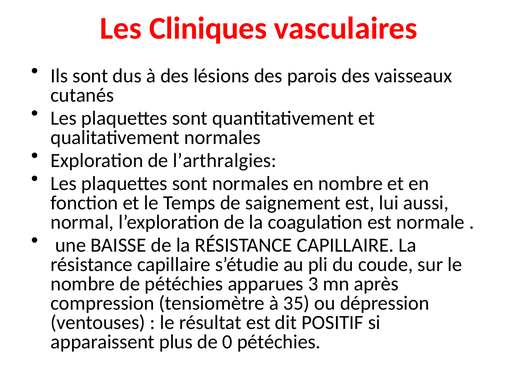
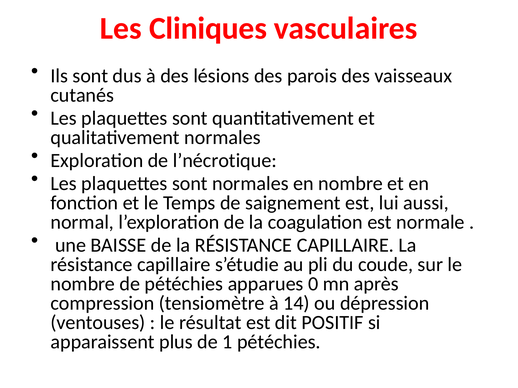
l’arthralgies: l’arthralgies -> l’nécrotique (225, 161)
3: 3 -> 0 (313, 284)
35: 35 -> 14 (297, 304)
0: 0 -> 1 (227, 342)
